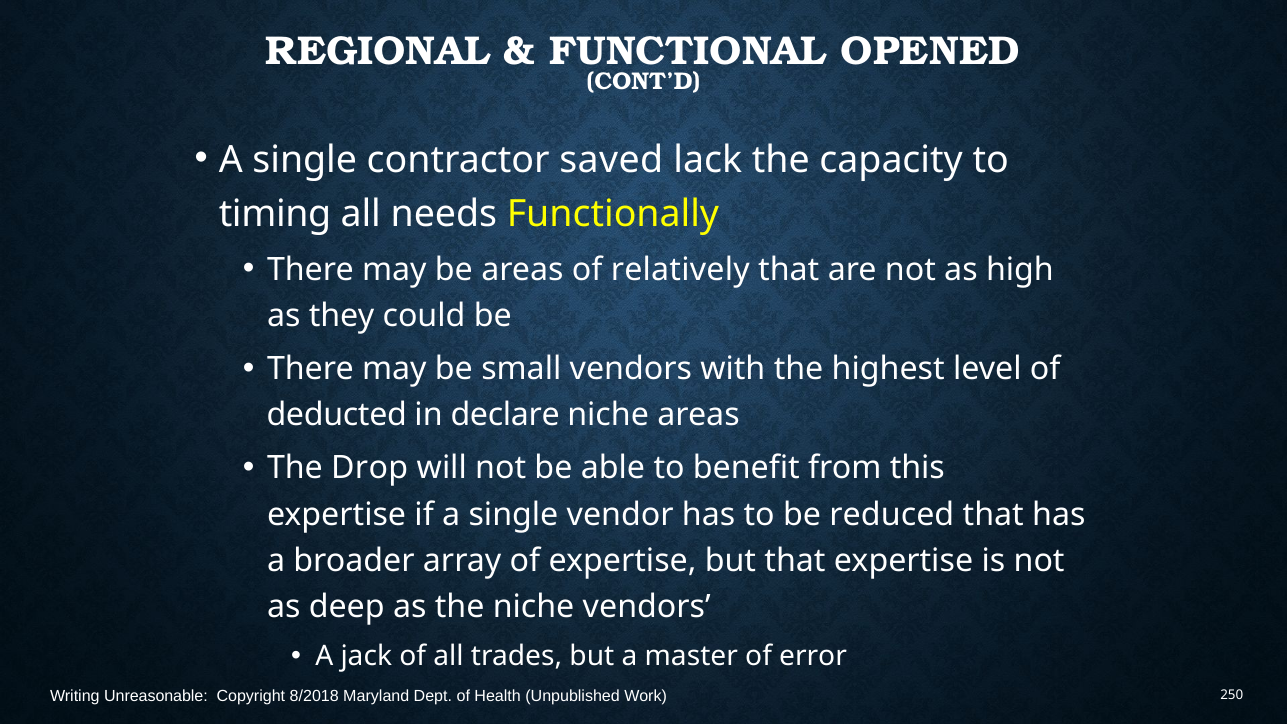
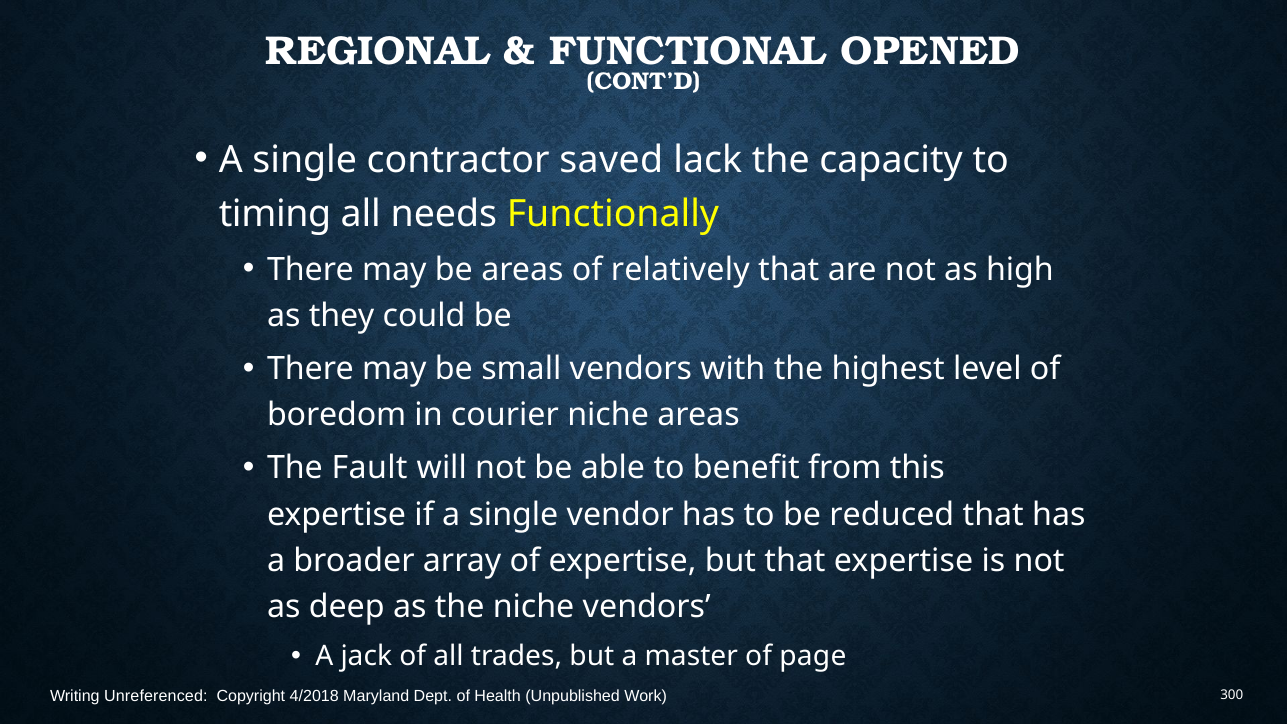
deducted: deducted -> boredom (337, 415)
declare: declare -> courier (505, 415)
Drop: Drop -> Fault (370, 468)
error: error -> page (813, 657)
Unreasonable: Unreasonable -> Unreferenced (156, 696)
8/2018: 8/2018 -> 4/2018 (314, 696)
250: 250 -> 300 (1232, 695)
